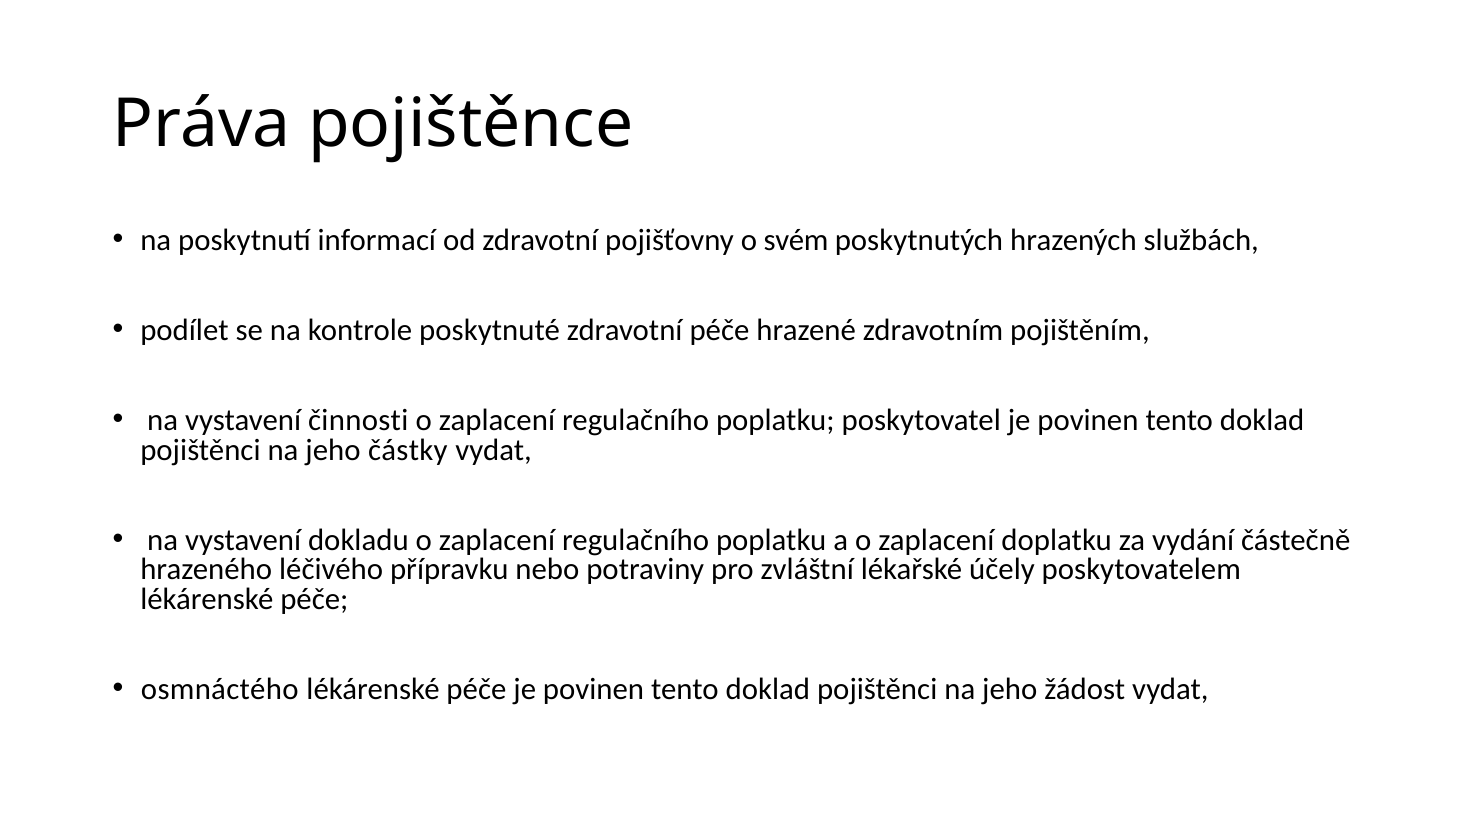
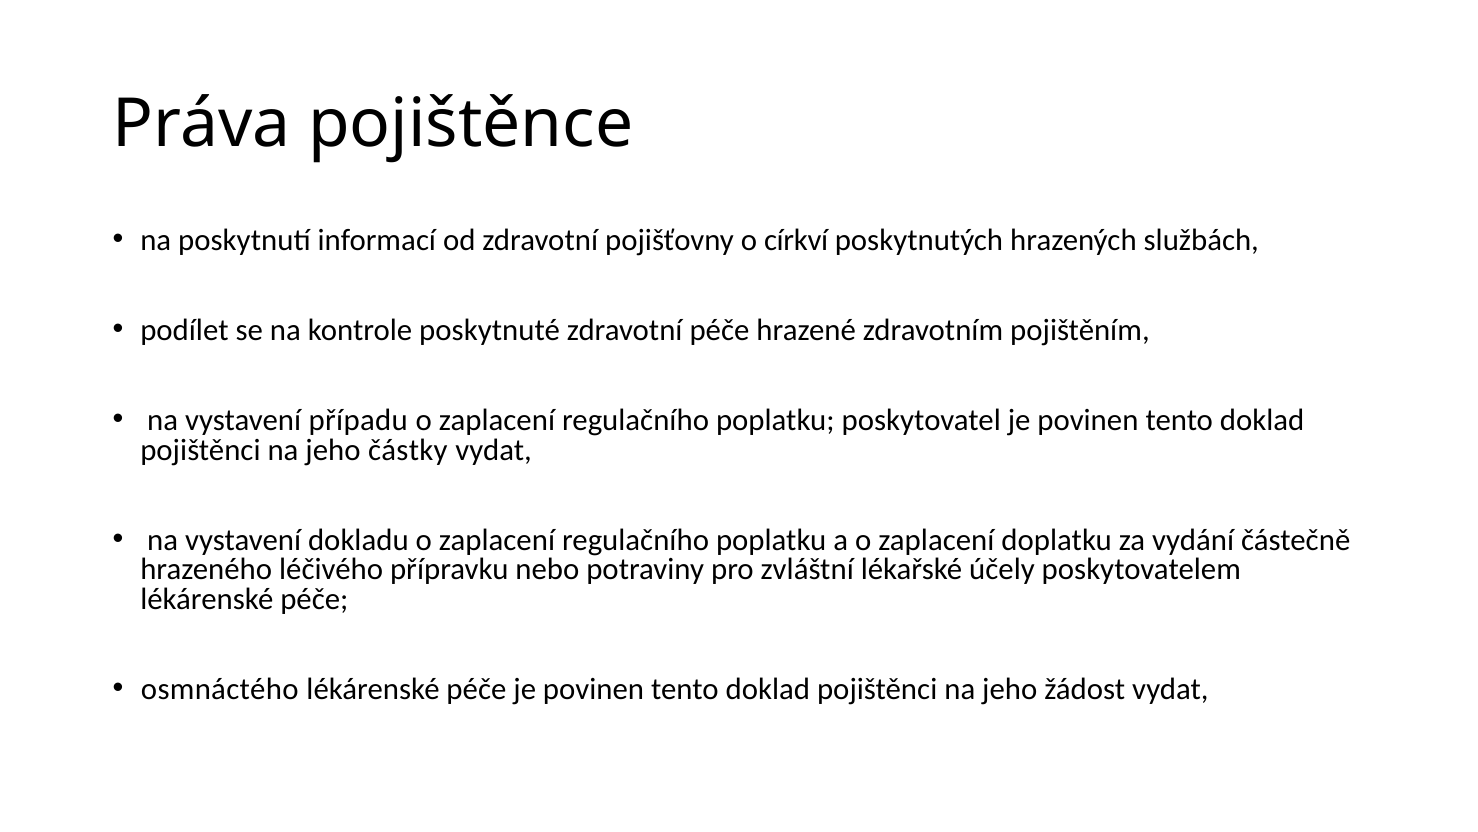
svém: svém -> církví (796, 240)
činnosti: činnosti -> případu (358, 420)
